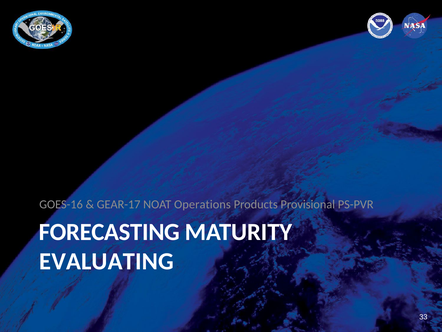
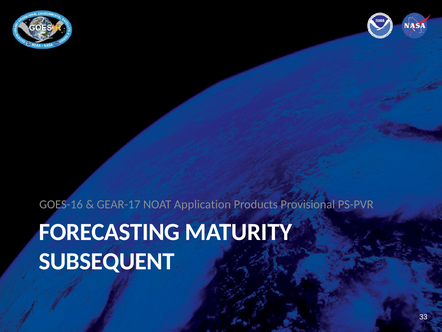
Operations: Operations -> Application (203, 204)
EVALUATING: EVALUATING -> SUBSEQUENT (107, 261)
